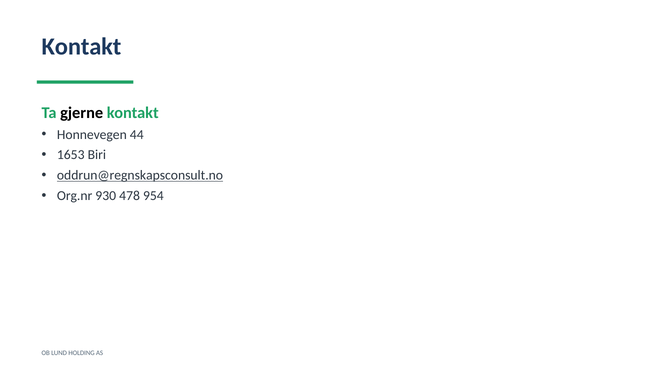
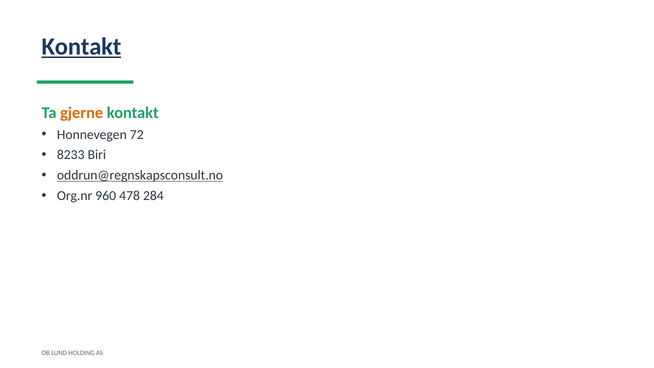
Kontakt underline: none -> present (81, 47)
gjerne colour: black -> orange (82, 113)
44: 44 -> 72 (137, 134)
1653: 1653 -> 8233 (71, 155)
930: 930 -> 960 (106, 196)
954: 954 -> 284 (153, 196)
